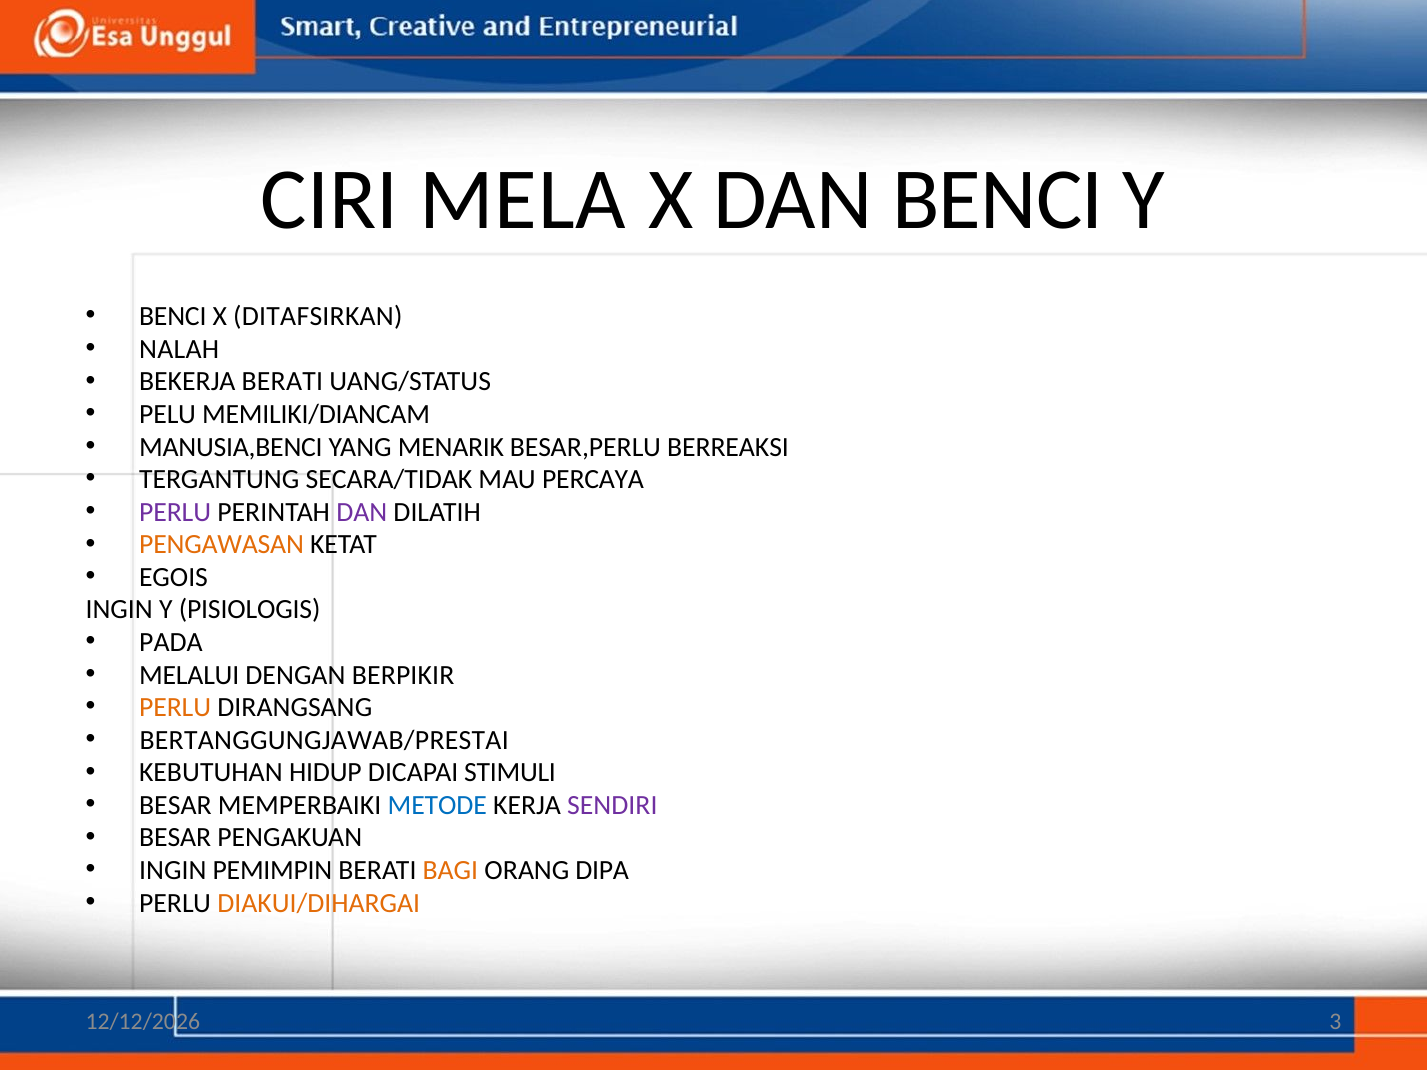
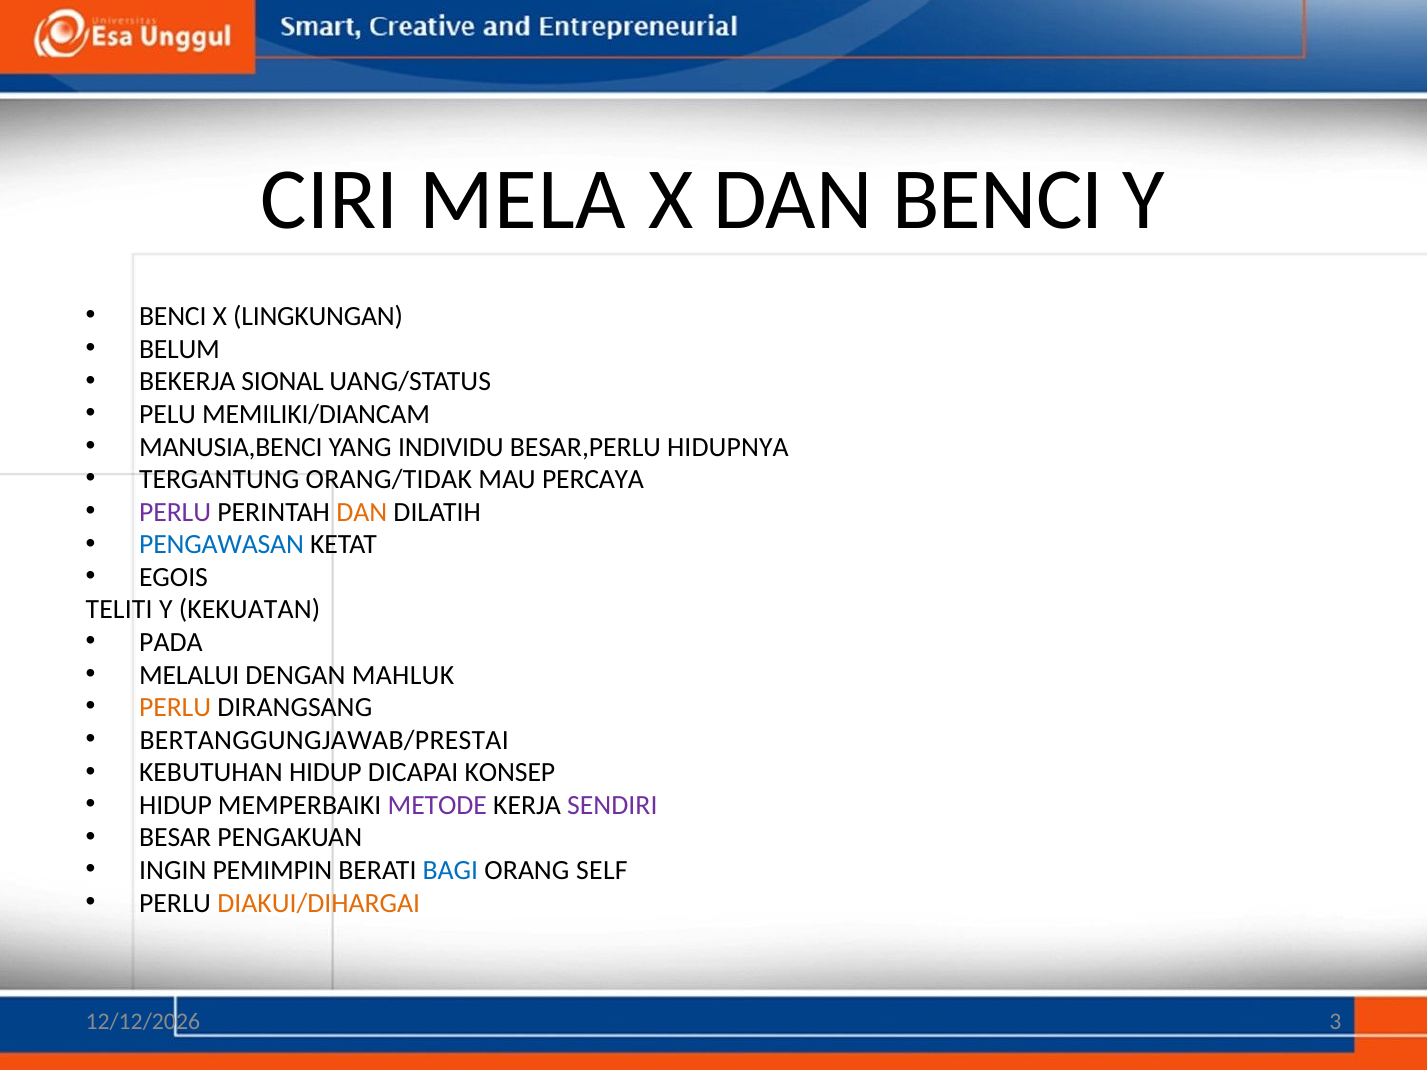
DITAFSIRKAN: DITAFSIRKAN -> LINGKUNGAN (318, 317)
NALAH: NALAH -> BELUM (179, 349)
BEKERJA BERATI: BERATI -> SIONAL (283, 382)
MENARIK: MENARIK -> INDIVIDU (451, 447)
BERREAKSI: BERREAKSI -> HIDUPNYA (728, 447)
SECARA/TIDAK: SECARA/TIDAK -> ORANG/TIDAK (389, 480)
DAN colour: purple -> orange (362, 512)
PENGAWASAN colour: orange -> blue (222, 545)
INGIN: INGIN -> TELITI (119, 610)
PISIOLOGIS: PISIOLOGIS -> KEKUATAN (249, 610)
BERPIKIR: BERPIKIR -> MAHLUK (403, 675)
STIMULI: STIMULI -> KONSEP (510, 773)
BESAR: BESAR -> HIDUP (176, 805)
METODE colour: blue -> purple (437, 805)
BAGI colour: orange -> blue (450, 871)
DIPA: DIPA -> SELF (602, 871)
